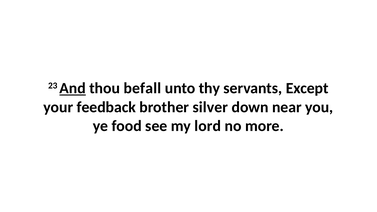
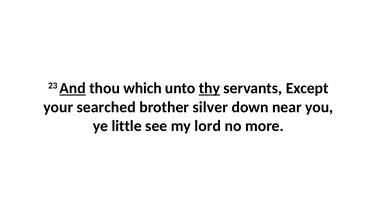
befall: befall -> which (143, 88)
thy underline: none -> present (209, 88)
feedback: feedback -> searched (106, 107)
food: food -> little (127, 126)
